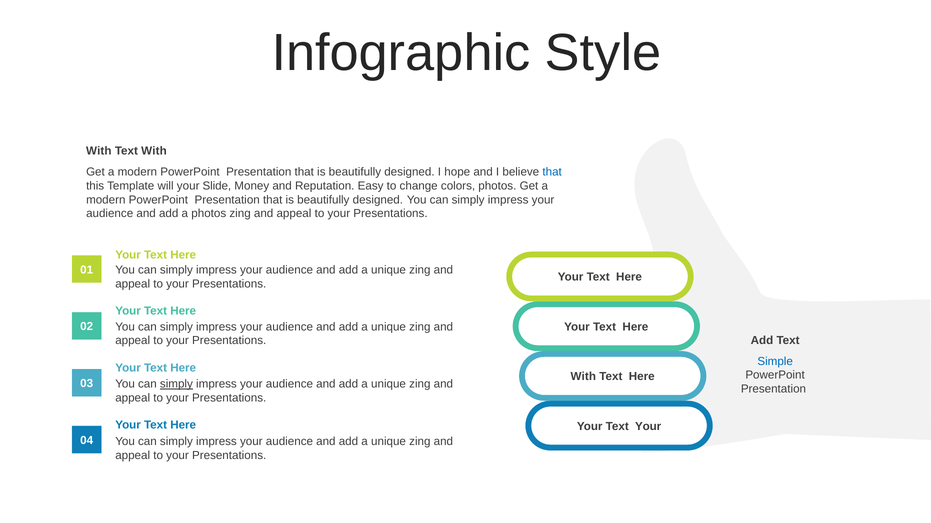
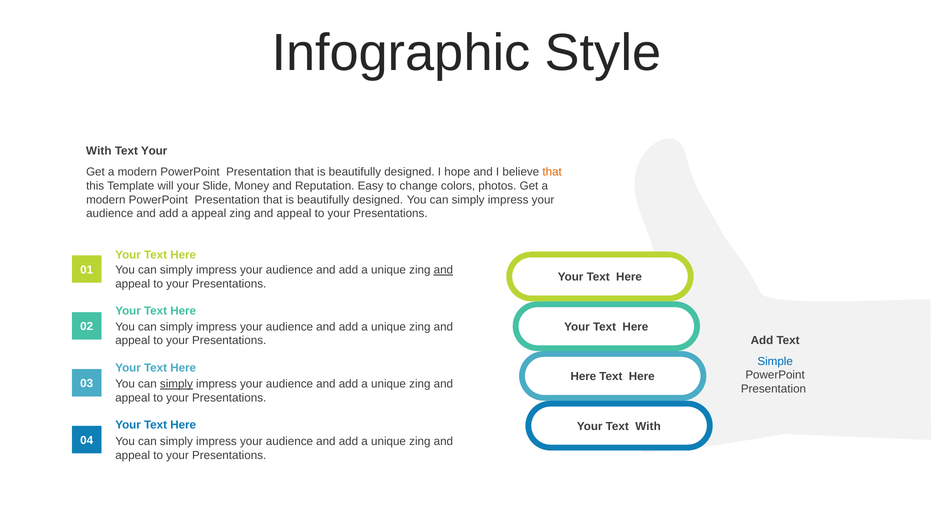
Text With: With -> Your (154, 151)
that colour: blue -> orange (552, 172)
a photos: photos -> appeal (209, 214)
and underline: none -> present (443, 270)
With: With -> Here (583, 377)
Text Your: Your -> With (648, 427)
